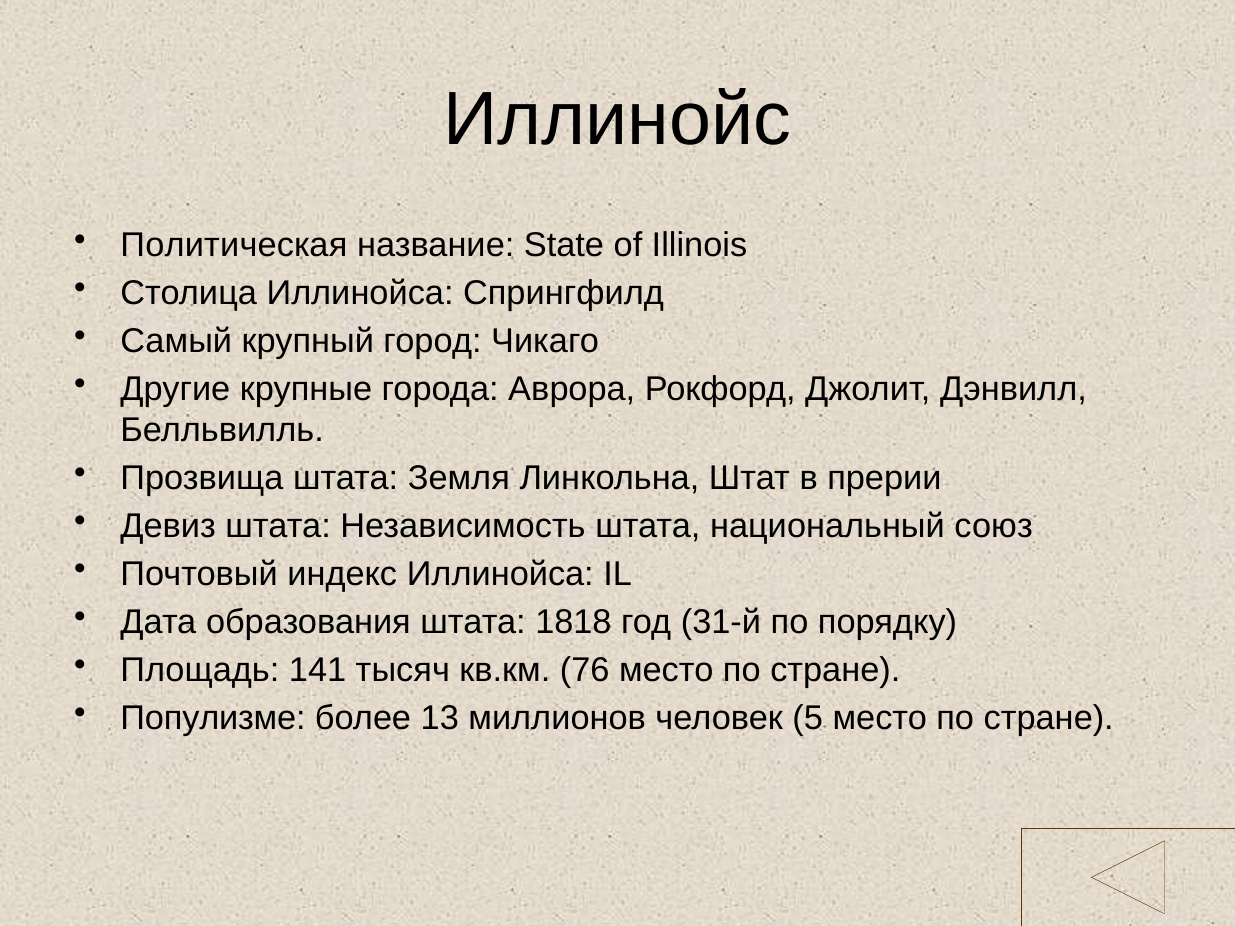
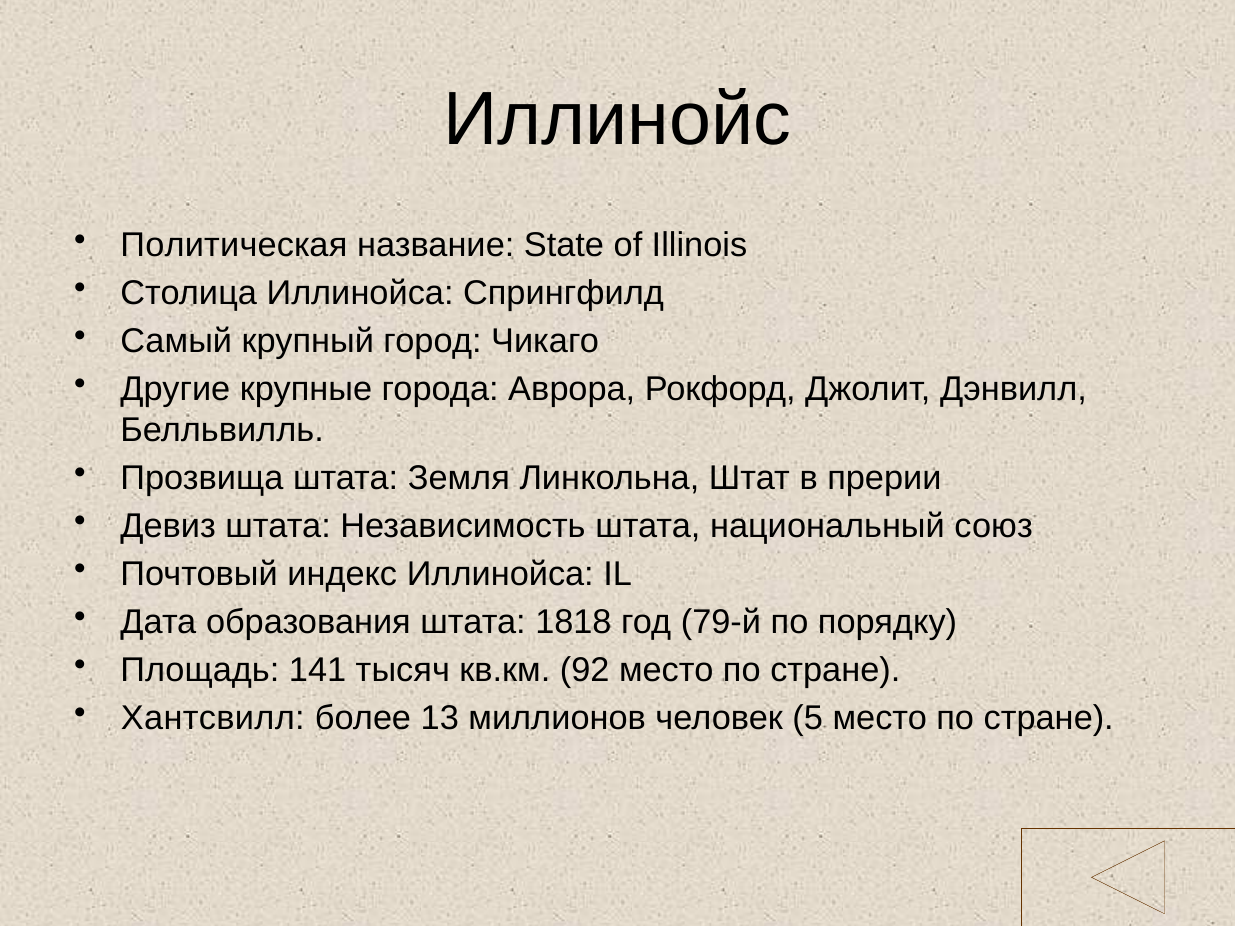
31-й: 31-й -> 79-й (721, 623)
76: 76 -> 92 (585, 671)
Популизме: Популизме -> Хантсвилл (213, 719)
